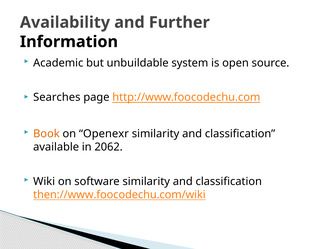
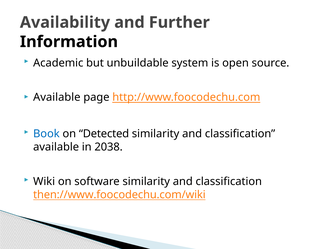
Searches: Searches -> Available (57, 97)
Book colour: orange -> blue (46, 134)
Openexr: Openexr -> Detected (104, 134)
2062: 2062 -> 2038 (109, 147)
